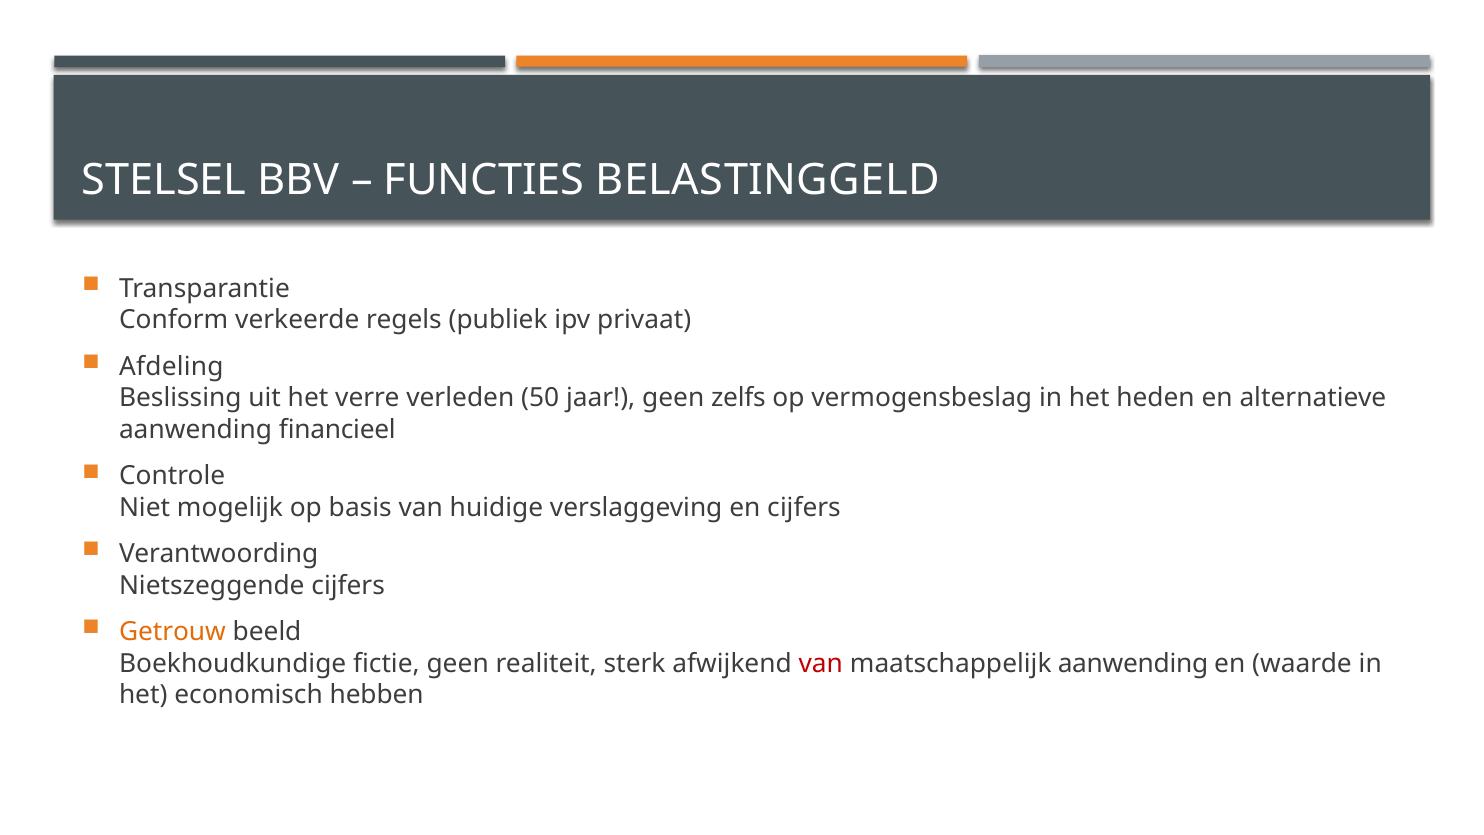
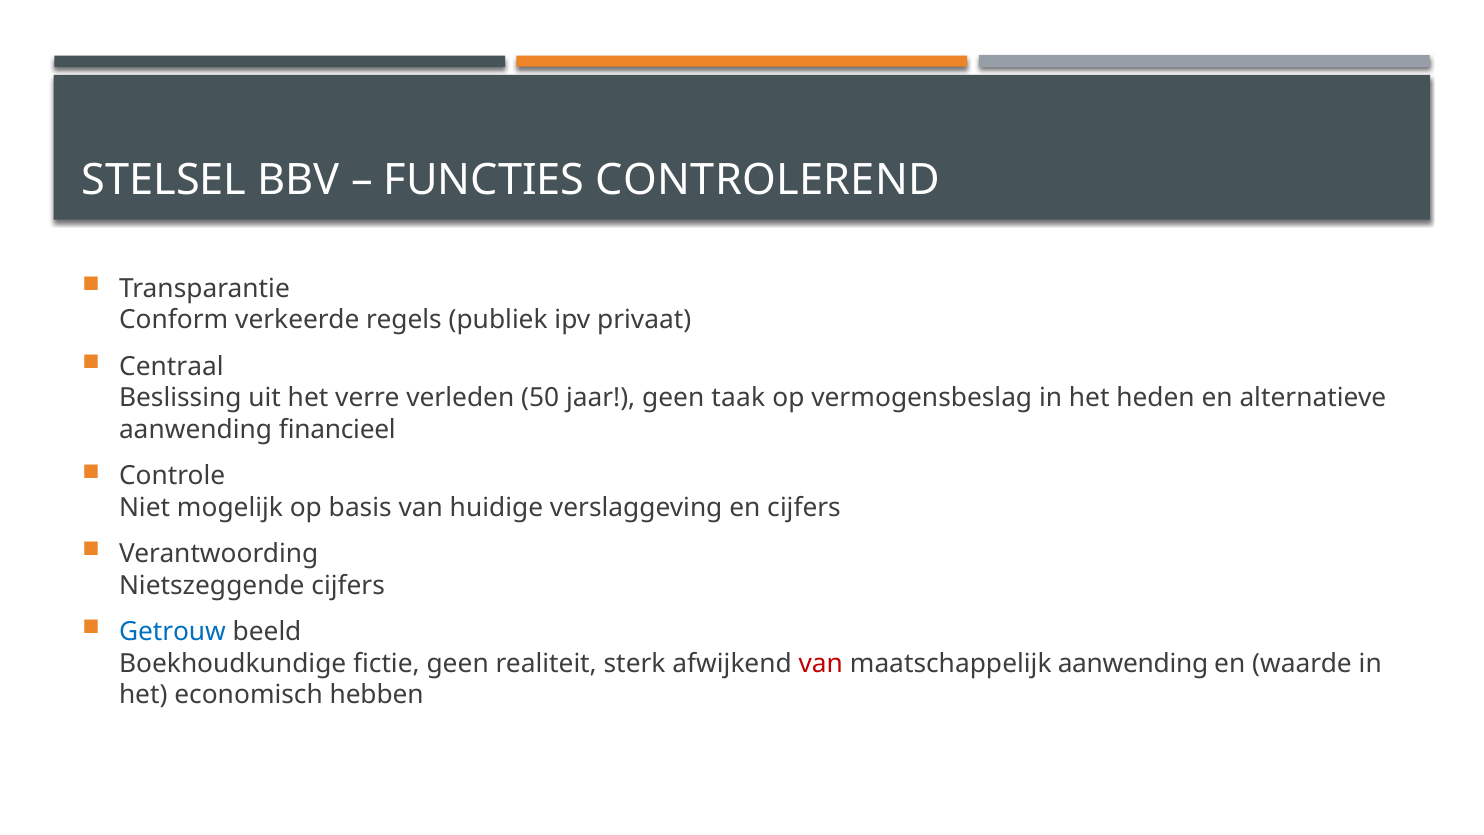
BELASTINGGELD: BELASTINGGELD -> CONTROLEREND (768, 180)
Afdeling: Afdeling -> Centraal (171, 367)
zelfs: zelfs -> taak (738, 398)
Getrouw colour: orange -> blue (172, 632)
